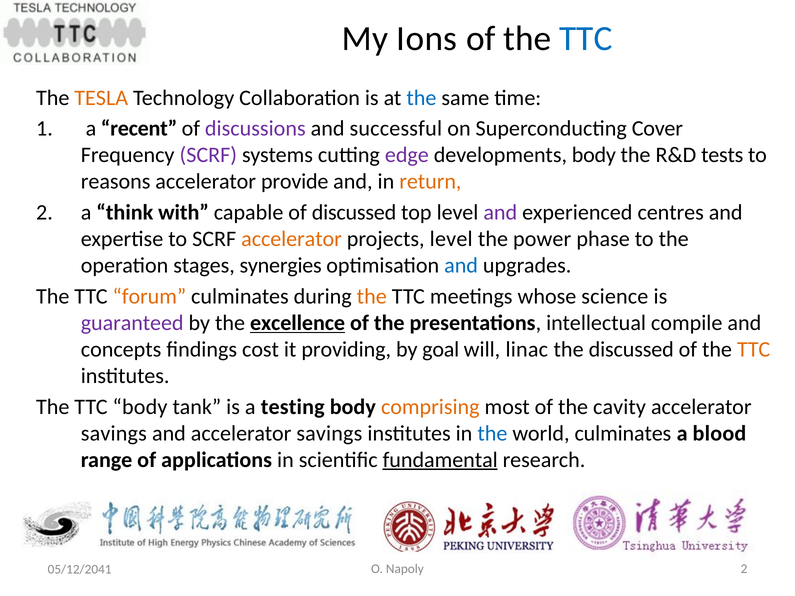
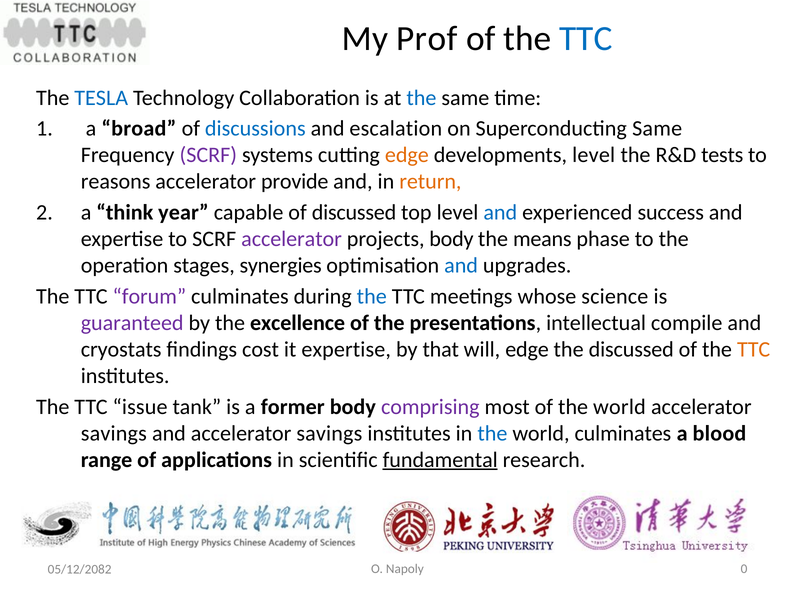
Ions: Ions -> Prof (427, 39)
TESLA colour: orange -> blue (101, 98)
recent: recent -> broad (139, 129)
discussions colour: purple -> blue (255, 129)
successful: successful -> escalation (396, 129)
Superconducting Cover: Cover -> Same (657, 129)
edge colour: purple -> orange (407, 155)
developments body: body -> level (594, 155)
with: with -> year (183, 213)
and colour: purple -> blue (500, 213)
centres: centres -> success (671, 213)
accelerator colour: orange -> purple (292, 239)
projects level: level -> body (451, 239)
power: power -> means (542, 239)
forum colour: orange -> purple (149, 297)
the colour: orange -> blue (372, 297)
excellence underline: present -> none (298, 323)
concepts: concepts -> cryostats (121, 350)
it providing: providing -> expertise (346, 350)
goal: goal -> that (441, 350)
will linac: linac -> edge (527, 350)
TTC body: body -> issue (140, 407)
testing: testing -> former (293, 407)
comprising colour: orange -> purple (430, 407)
of the cavity: cavity -> world (619, 407)
Napoly 2: 2 -> 0 (744, 569)
05/12/2041: 05/12/2041 -> 05/12/2082 (80, 569)
